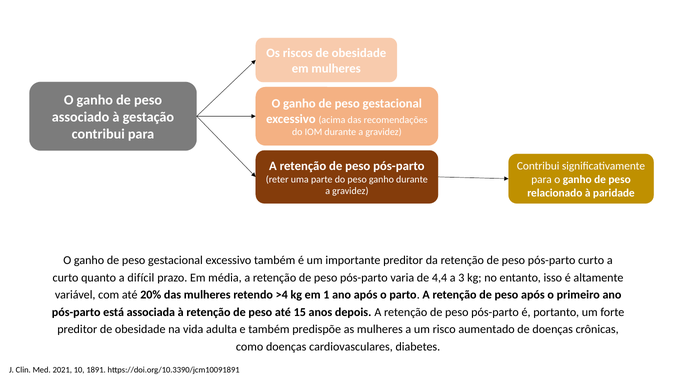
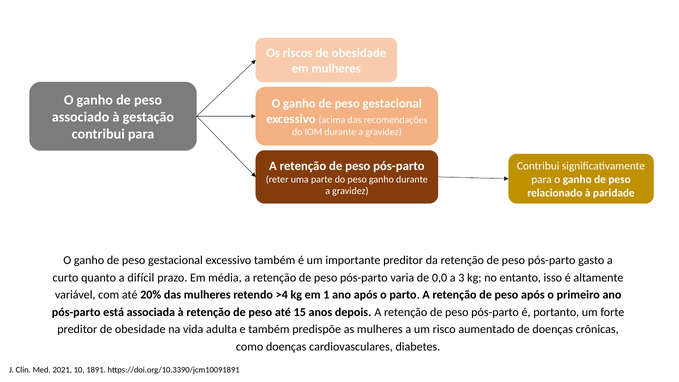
pós-parto curto: curto -> gasto (591, 260)
4,4: 4,4 -> 0,0 (440, 277)
